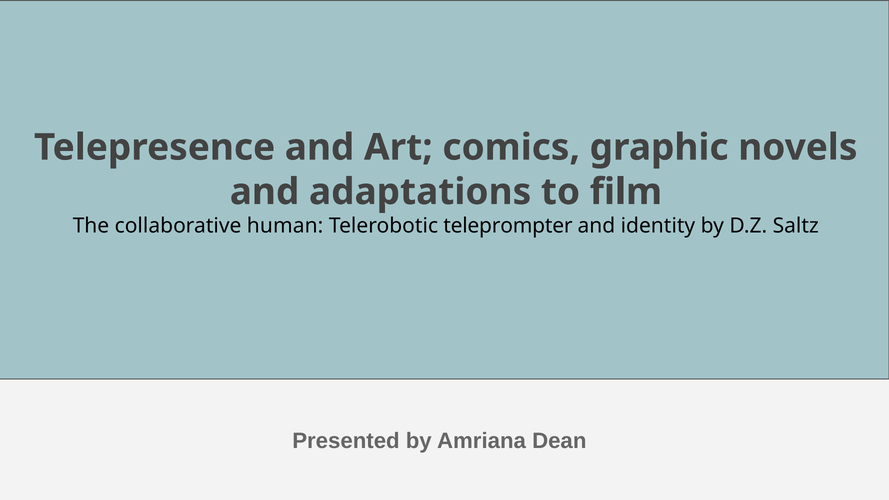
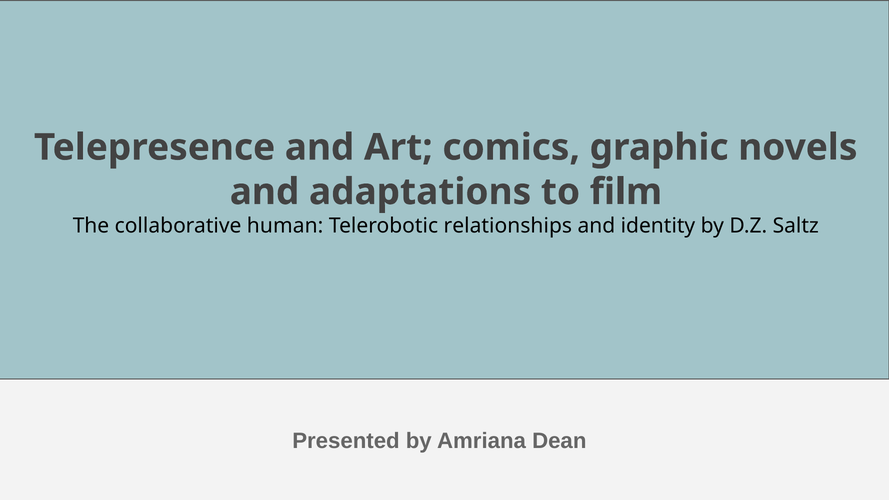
teleprompter: teleprompter -> relationships (508, 226)
